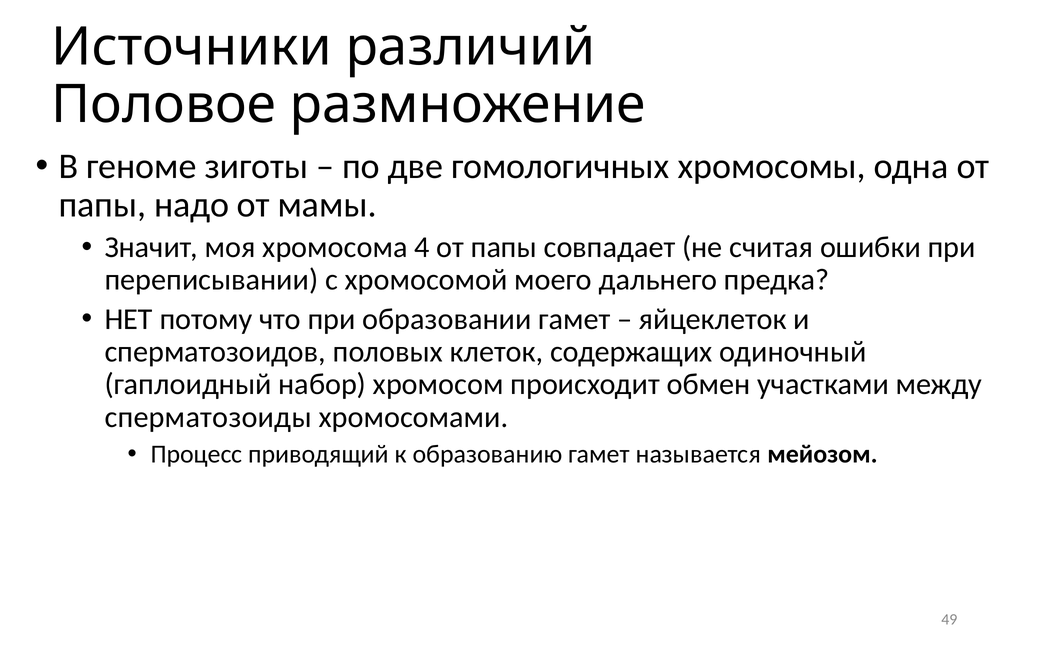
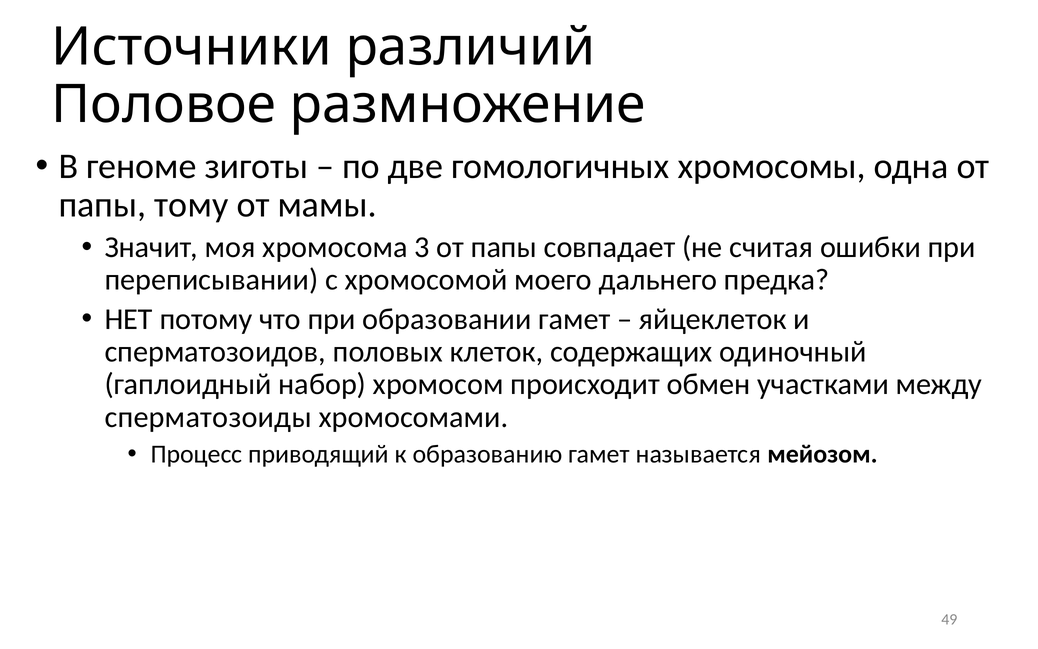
надо: надо -> тому (191, 205)
4: 4 -> 3 (422, 247)
